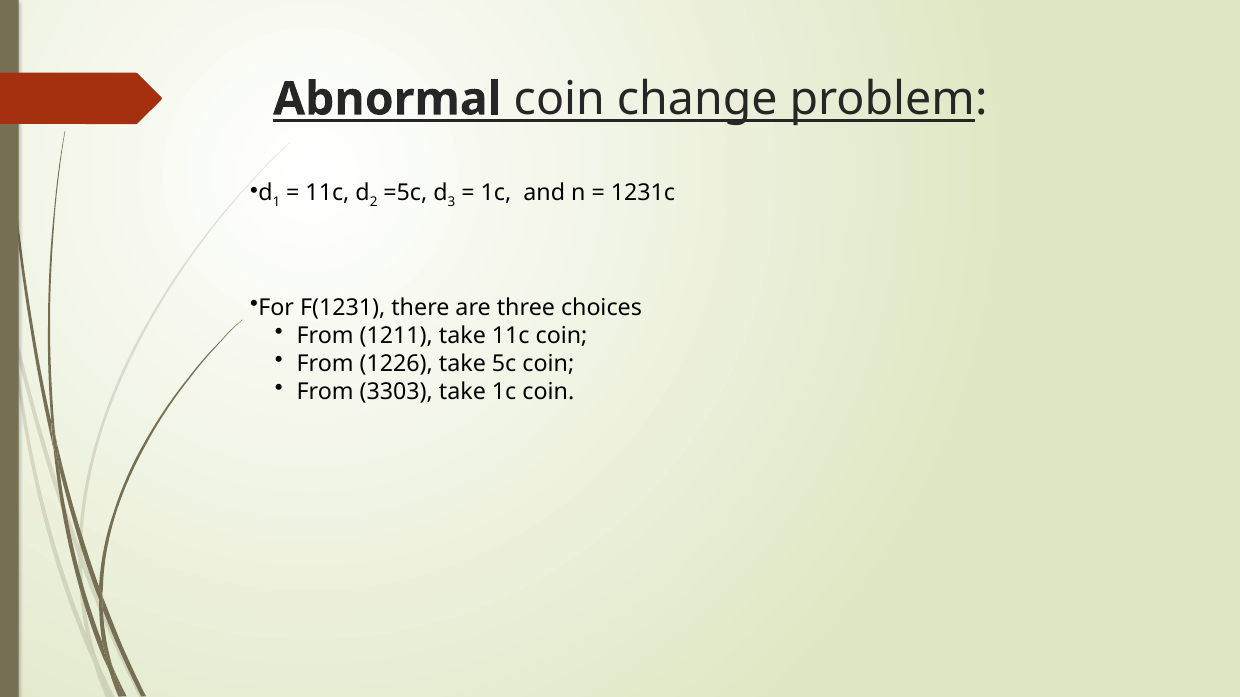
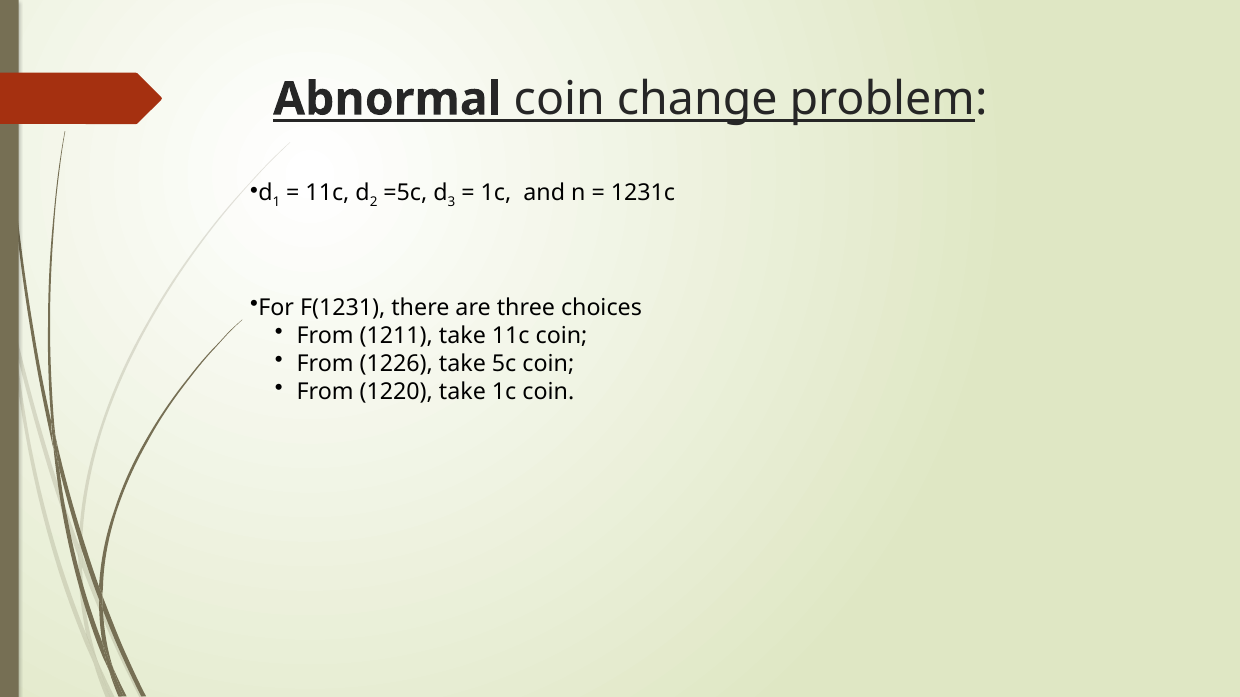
3303: 3303 -> 1220 (396, 392)
